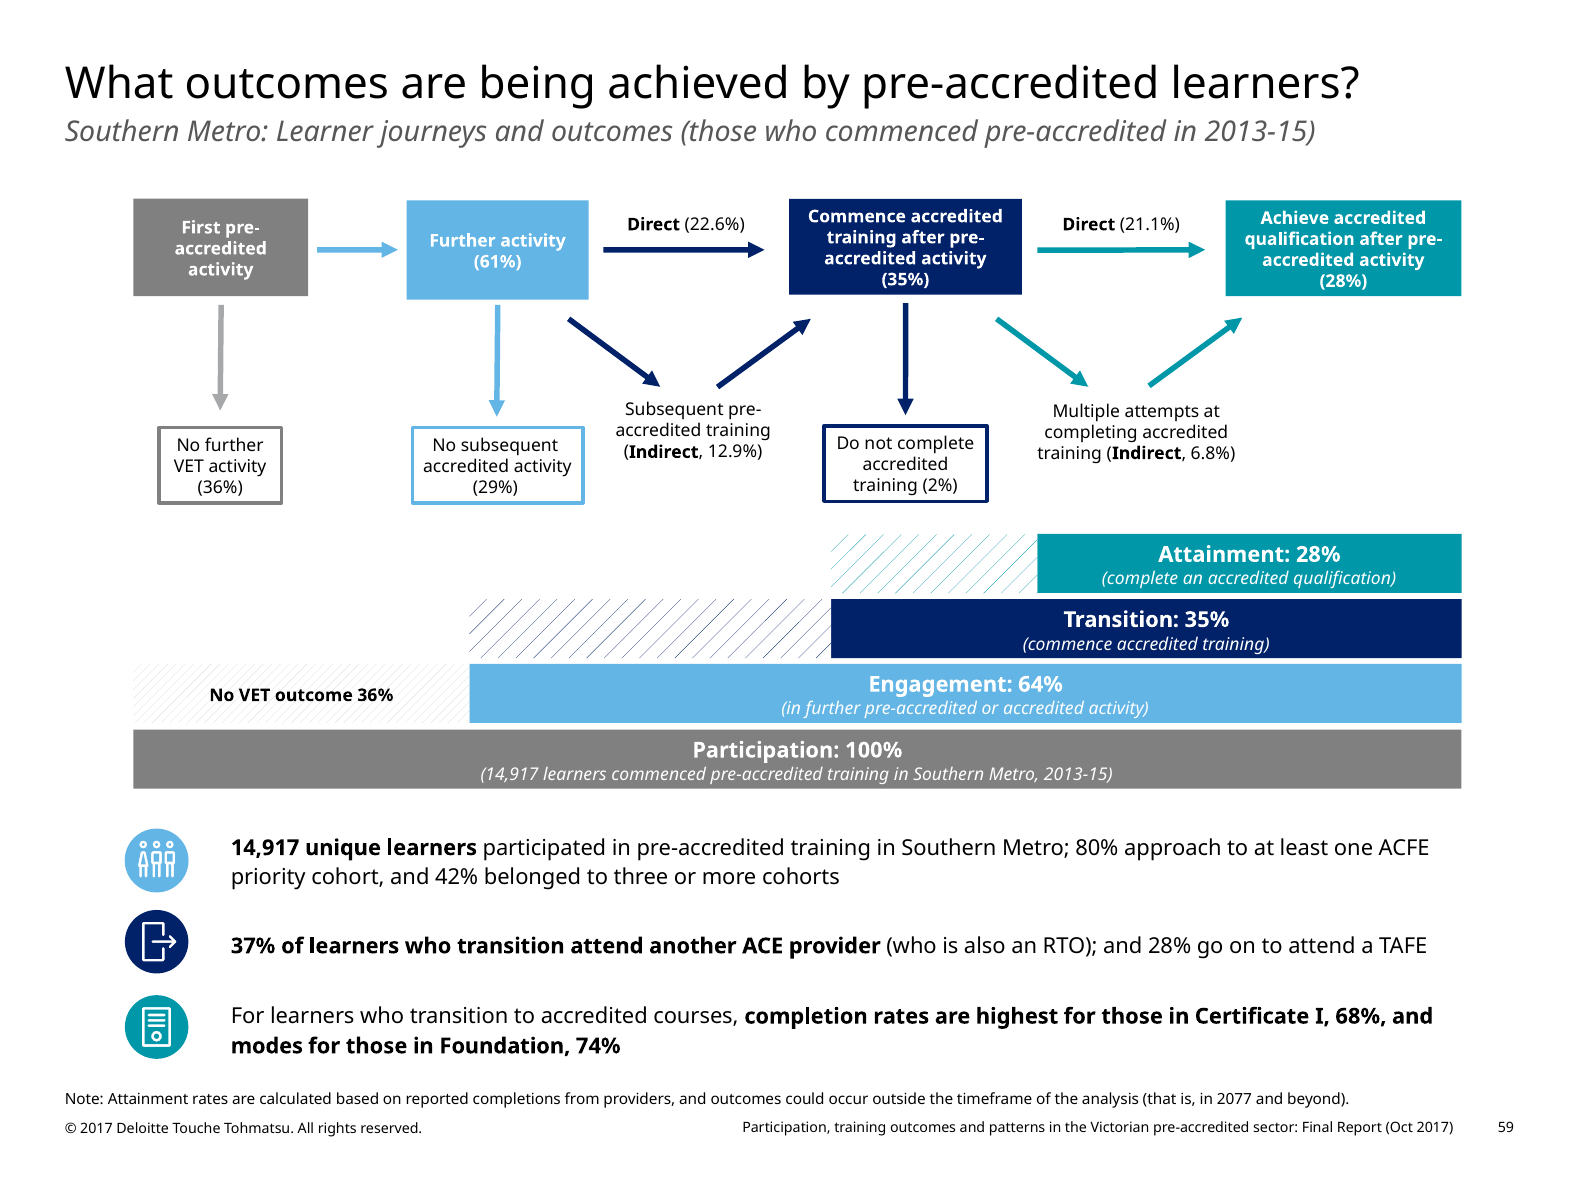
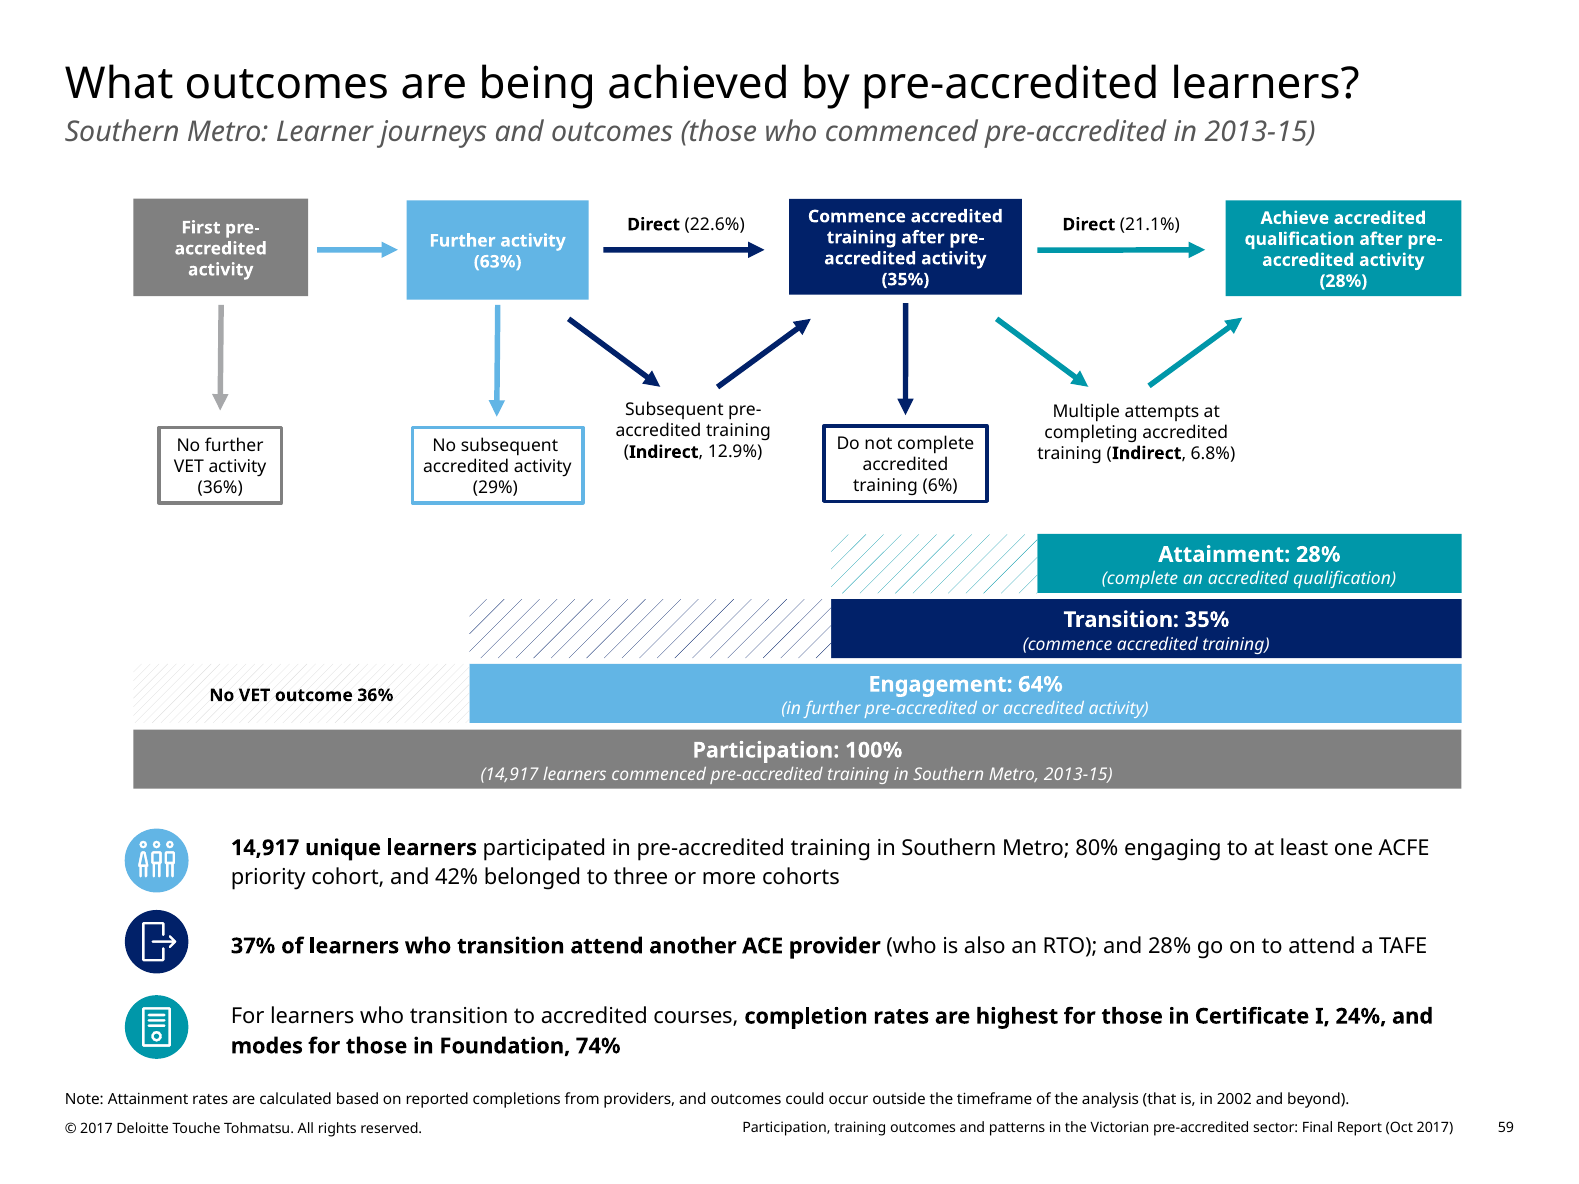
61%: 61% -> 63% (498, 262)
2%: 2% -> 6% (940, 486)
approach: approach -> engaging (1173, 848)
68%: 68% -> 24% (1361, 1017)
2077: 2077 -> 2002 (1234, 1100)
